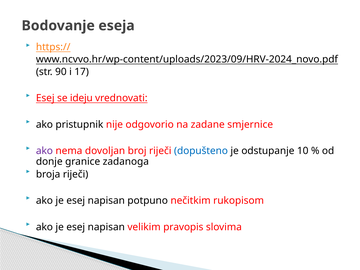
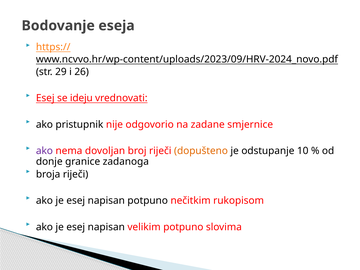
90: 90 -> 29 (61, 72)
17: 17 -> 26 (82, 72)
dopušteno colour: blue -> orange (201, 151)
velikim pravopis: pravopis -> potpuno (183, 227)
